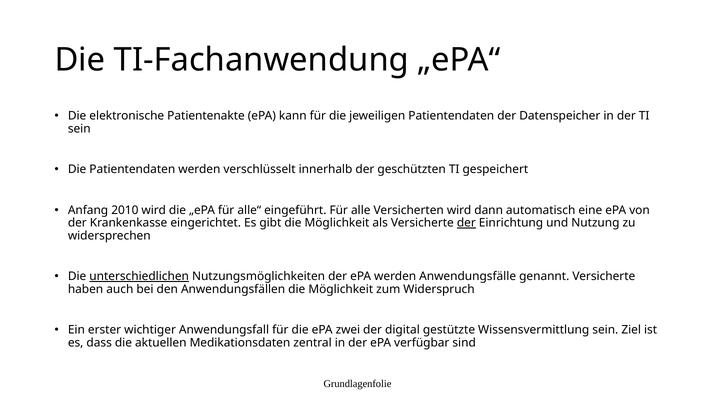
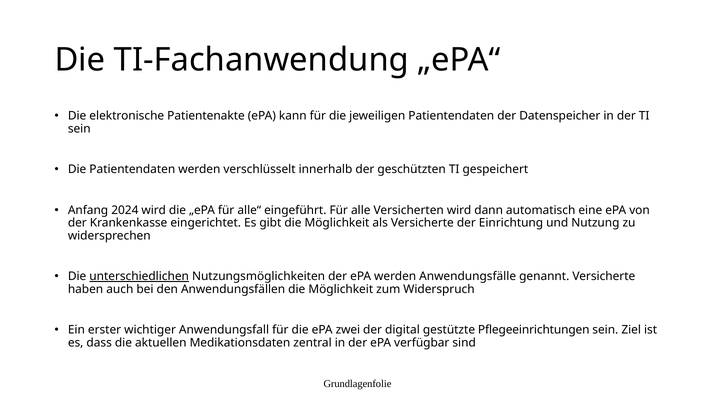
2010: 2010 -> 2024 (125, 210)
der underline: present -> none (466, 223)
Wissensvermittlung: Wissensvermittlung -> Pflegeeinrichtungen (534, 330)
